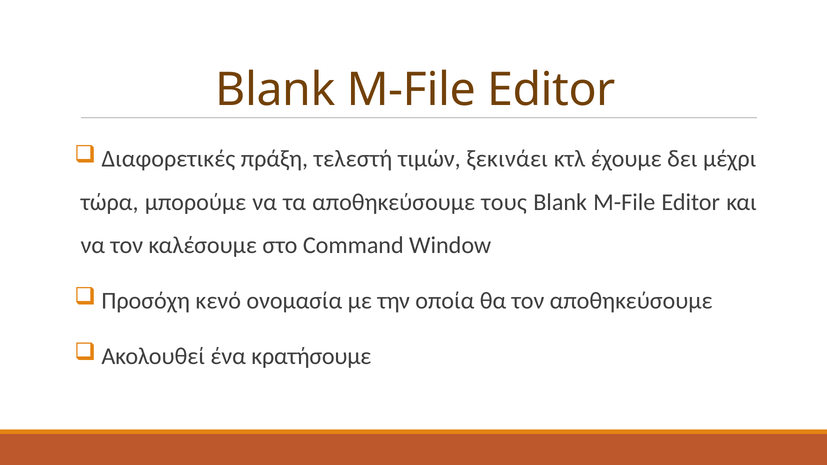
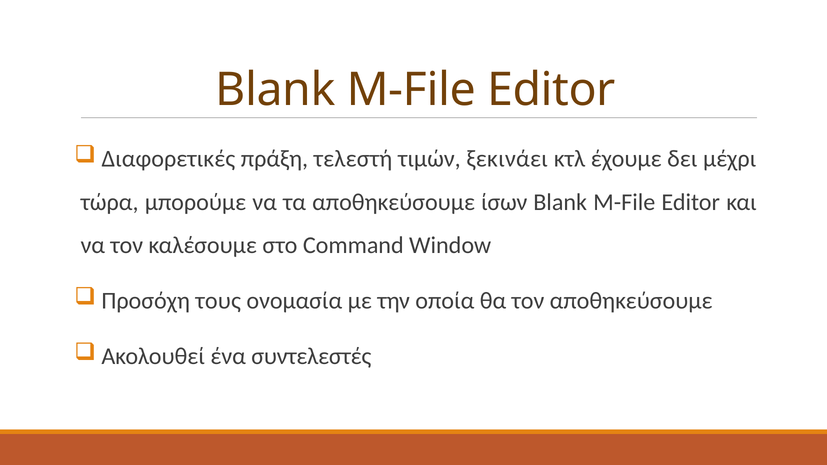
τους: τους -> ίσων (504, 202)
κενό: κενό -> τους (218, 301)
κρατήσουμε: κρατήσουμε -> συντελεστές (311, 356)
